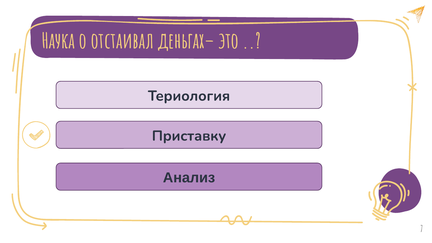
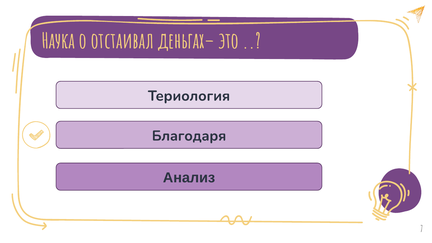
Приставку: Приставку -> Благодаря (189, 136)
